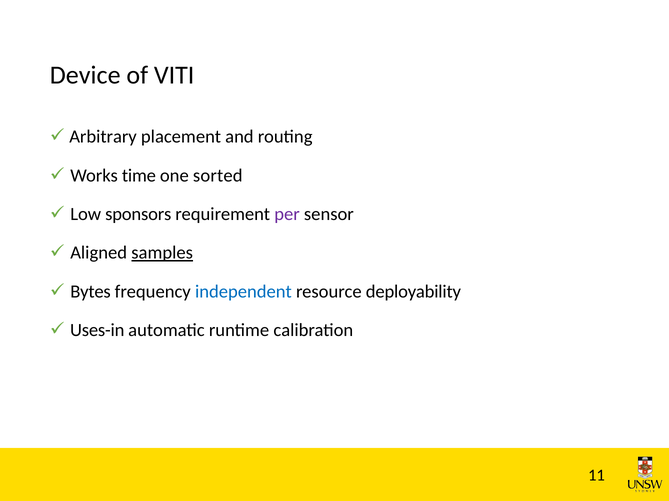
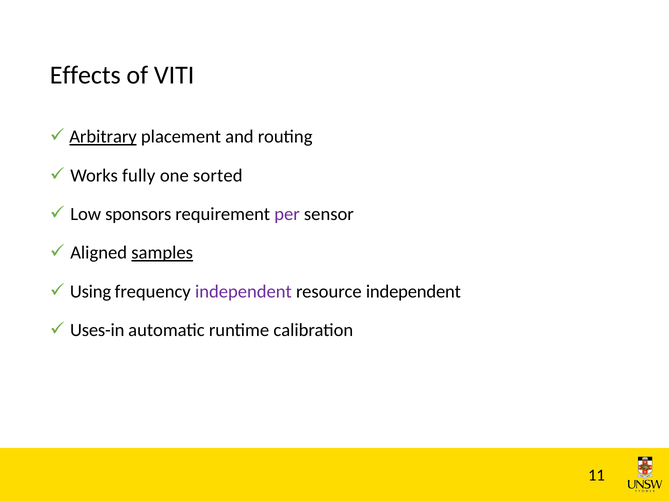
Device: Device -> Effects (85, 75)
Arbitrary underline: none -> present (103, 137)
time: time -> fully (139, 176)
Bytes: Bytes -> Using (91, 292)
independent colour: blue -> purple (243, 292)
resource deployability: deployability -> independent (413, 292)
